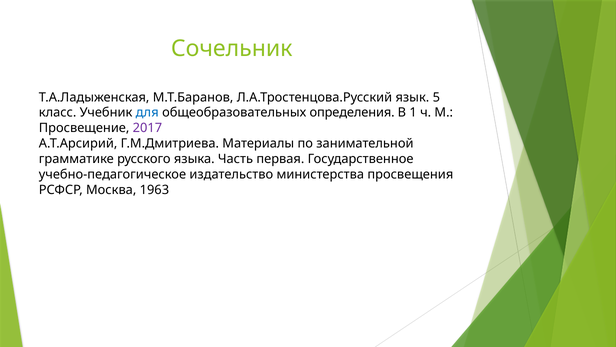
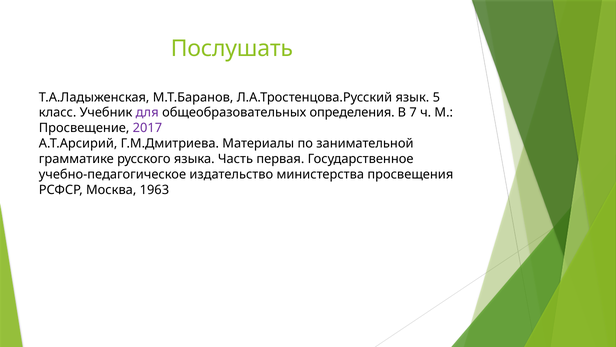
Сочельник: Сочельник -> Послушать (232, 49)
для colour: blue -> purple (147, 113)
1: 1 -> 7 (413, 113)
